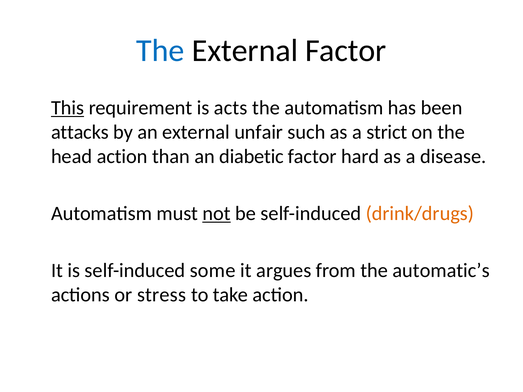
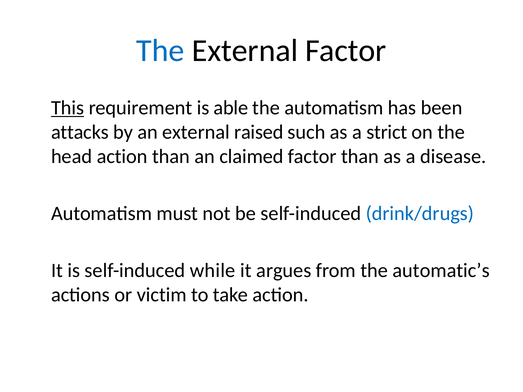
acts: acts -> able (231, 108)
unfair: unfair -> raised (259, 132)
diabetic: diabetic -> claimed (252, 157)
factor hard: hard -> than (360, 157)
not underline: present -> none (217, 214)
drink/drugs colour: orange -> blue (420, 214)
some: some -> while (213, 271)
stress: stress -> victim (162, 295)
